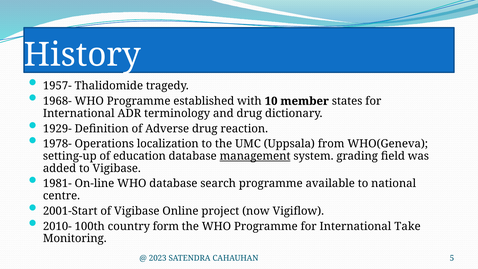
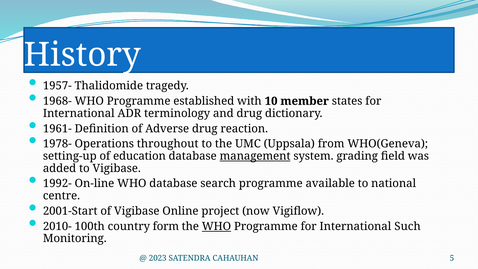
1929-: 1929- -> 1961- (57, 129)
localization: localization -> throughout (168, 144)
1981-: 1981- -> 1992- (57, 184)
WHO underline: none -> present (216, 226)
Take: Take -> Such (408, 226)
